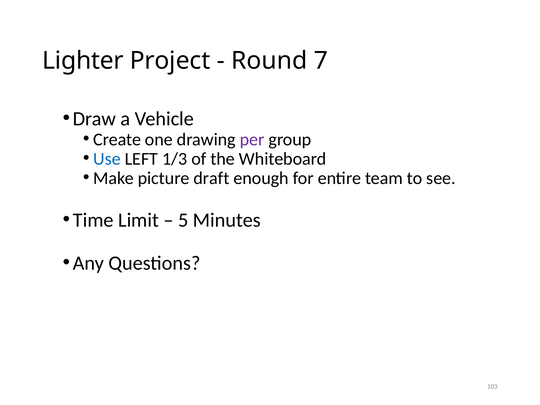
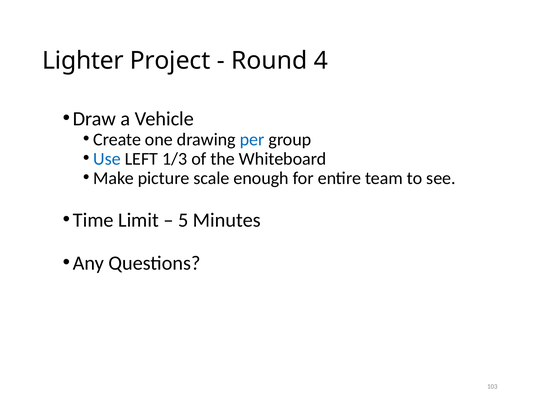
7: 7 -> 4 (321, 61)
per colour: purple -> blue (252, 139)
draft: draft -> scale (211, 178)
